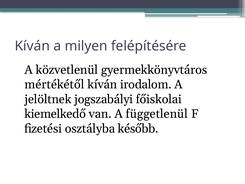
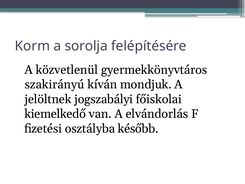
Kíván: Kíván -> Korm (32, 46)
milyen: milyen -> sorolja (86, 46)
mértékétől: mértékétől -> szakirányú (54, 84)
irodalom: irodalom -> mondjuk (146, 84)
függetlenül: függetlenül -> elvándorlás (157, 114)
